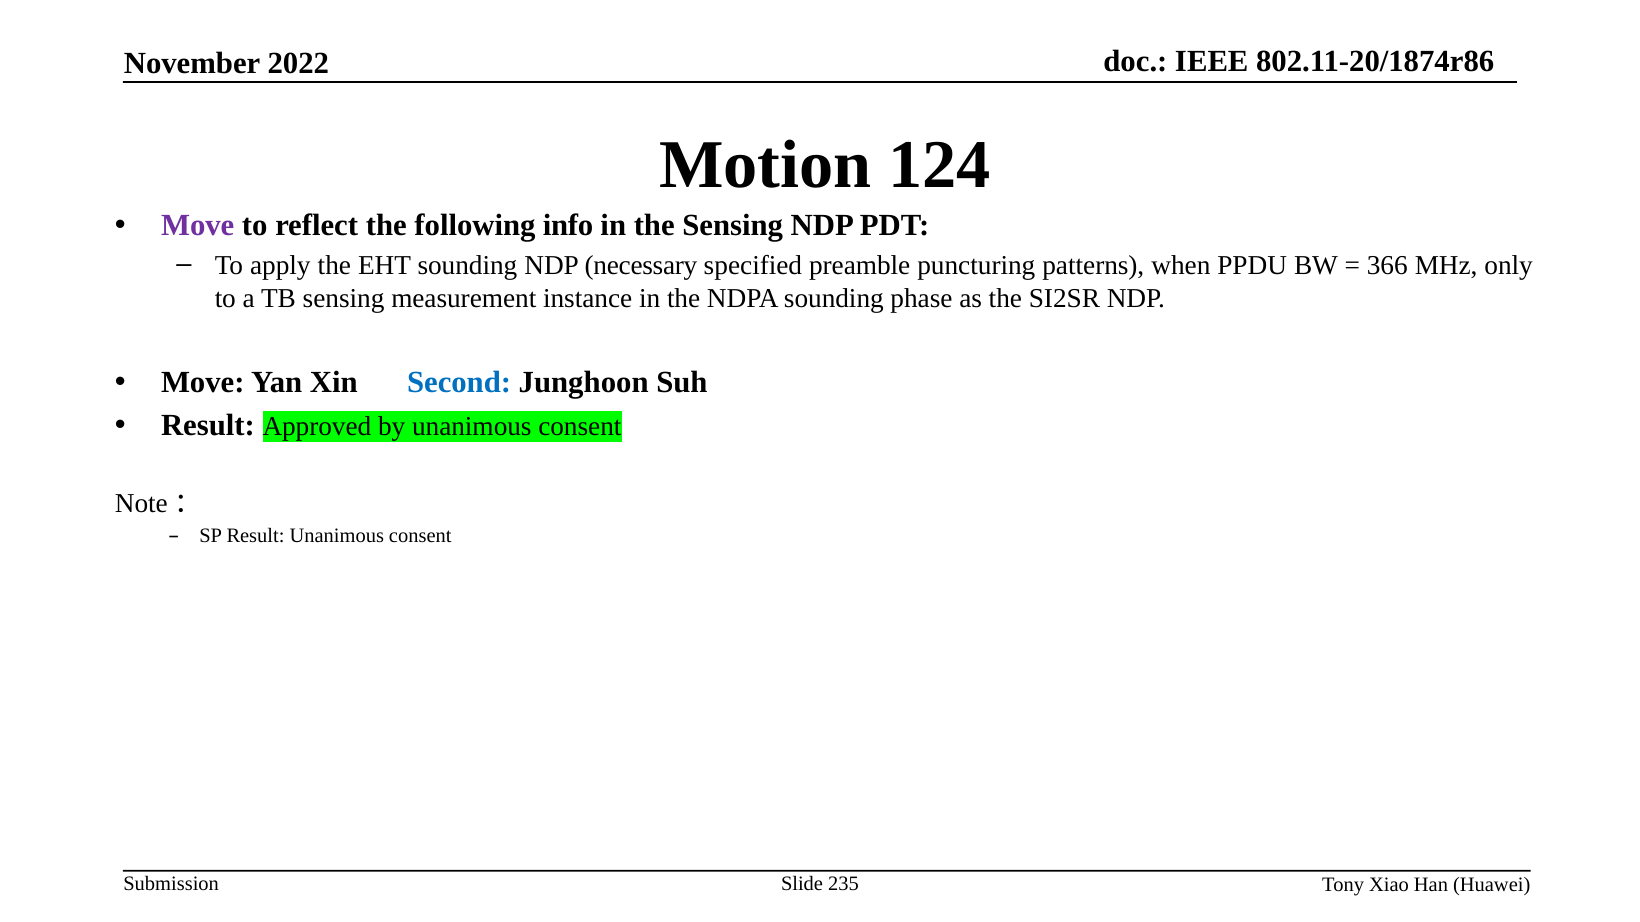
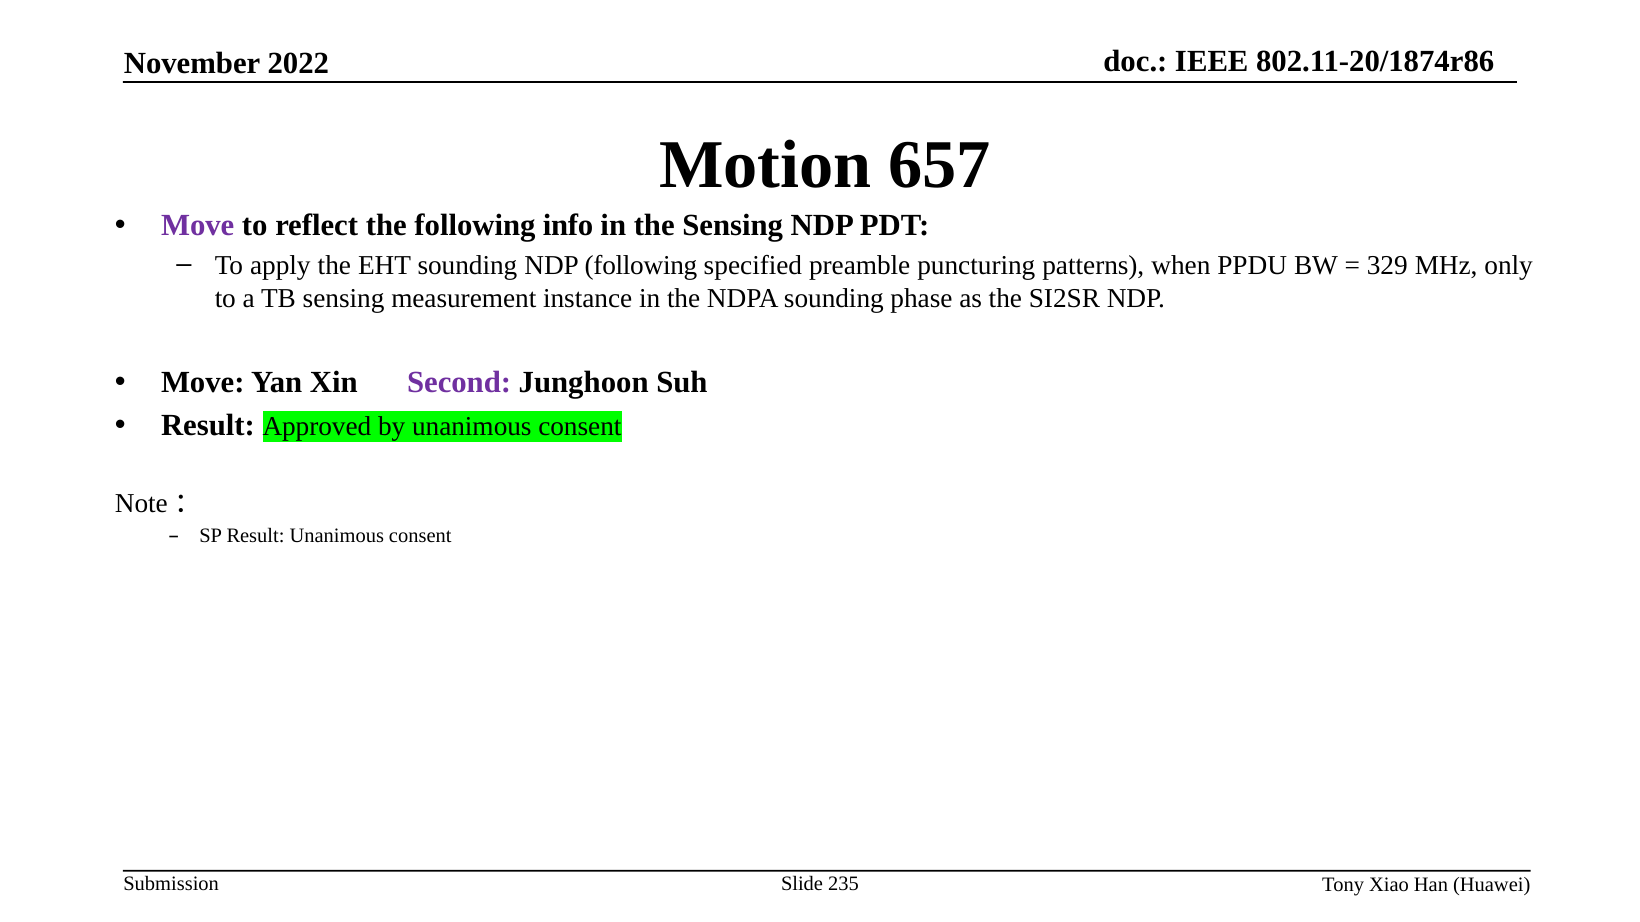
124: 124 -> 657 (940, 165)
NDP necessary: necessary -> following (641, 266)
366: 366 -> 329 (1387, 266)
Second colour: blue -> purple (459, 383)
